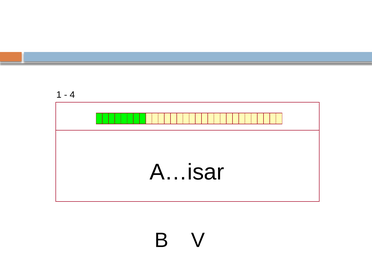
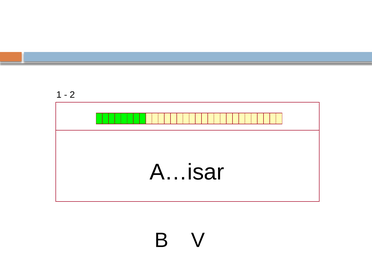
4: 4 -> 2 (72, 95)
